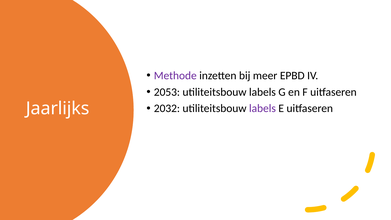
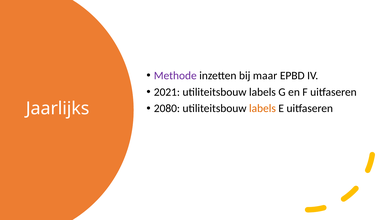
meer: meer -> maar (265, 76)
2053: 2053 -> 2021 (167, 92)
2032: 2032 -> 2080 (167, 108)
labels colour: purple -> orange (262, 108)
